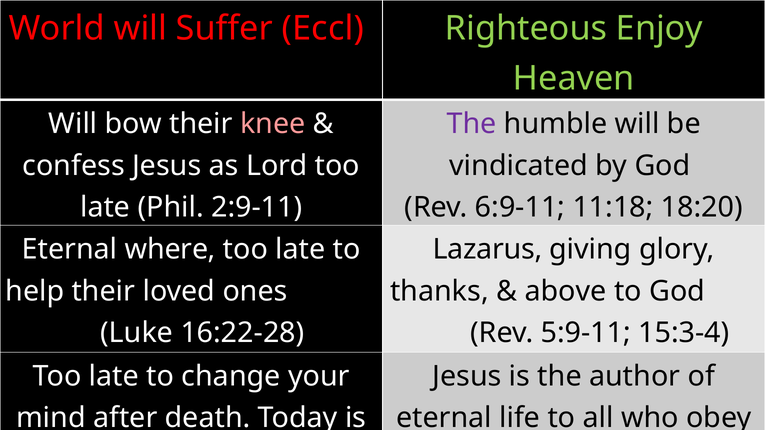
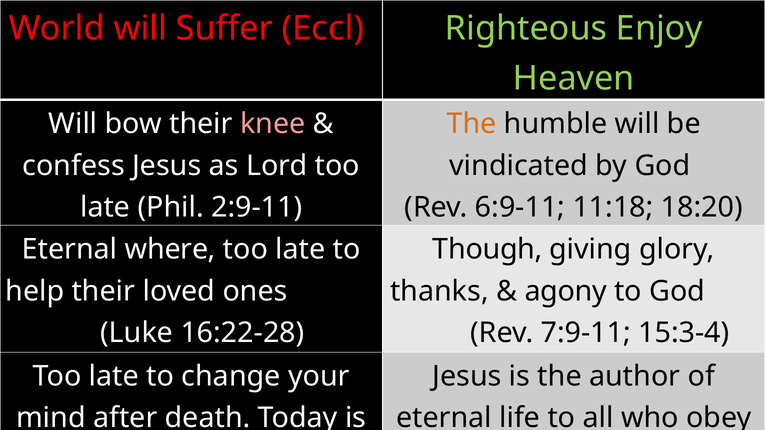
The colour: purple -> orange (472, 124)
Lazarus: Lazarus -> Though (487, 249)
above: above -> agony (566, 291)
5:9-11: 5:9-11 -> 7:9-11 (586, 333)
